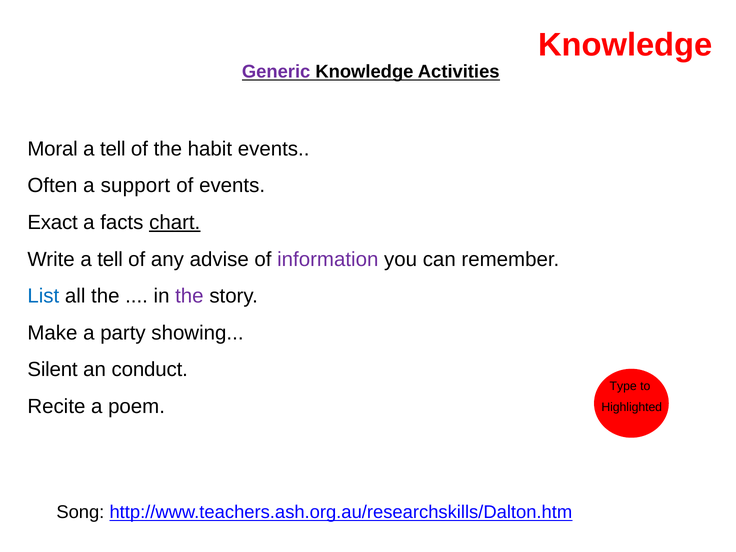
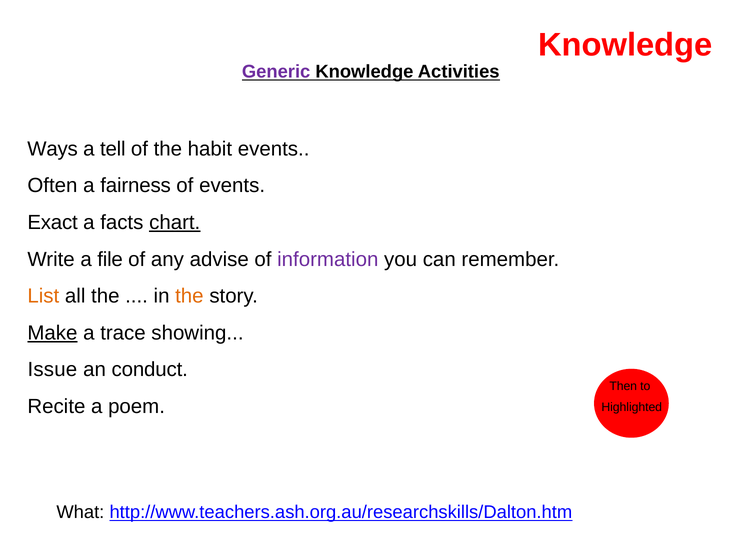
Moral: Moral -> Ways (53, 149)
support: support -> fairness (136, 186)
Write a tell: tell -> file (110, 259)
List colour: blue -> orange (43, 296)
the colour: purple -> orange (189, 296)
Make underline: none -> present (52, 333)
party: party -> trace (123, 333)
Silent: Silent -> Issue (52, 370)
Type: Type -> Then (623, 386)
Song: Song -> What (80, 512)
